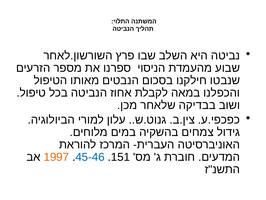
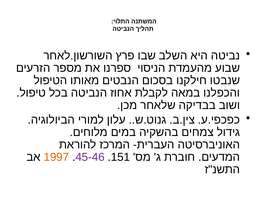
45-46 colour: blue -> purple (90, 157)
